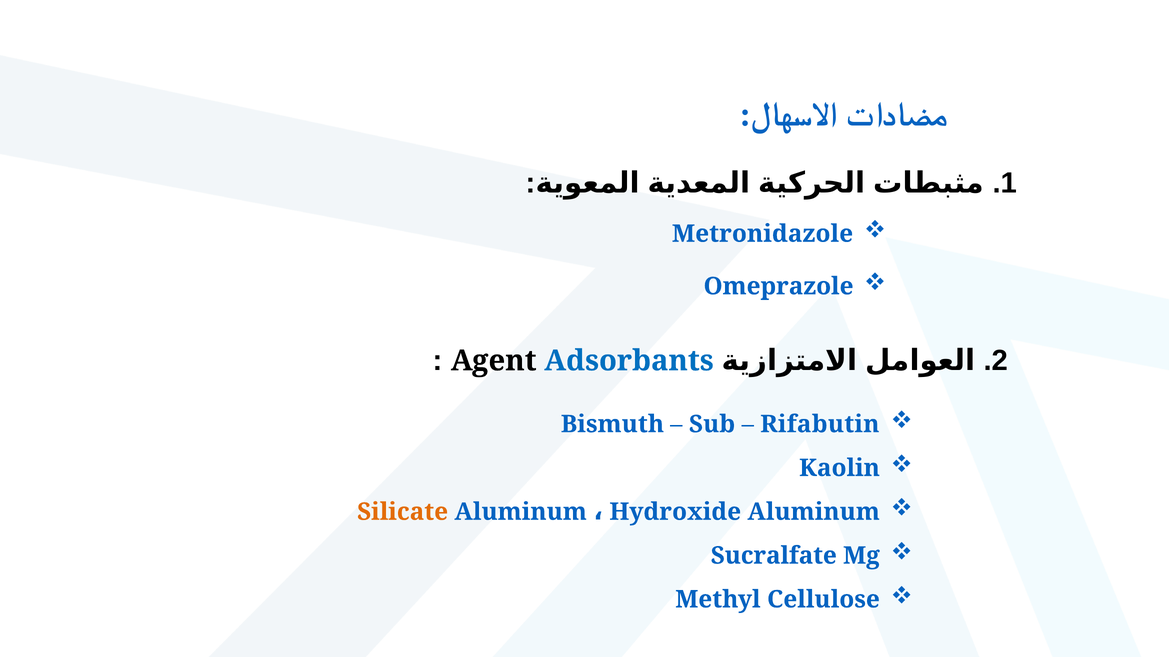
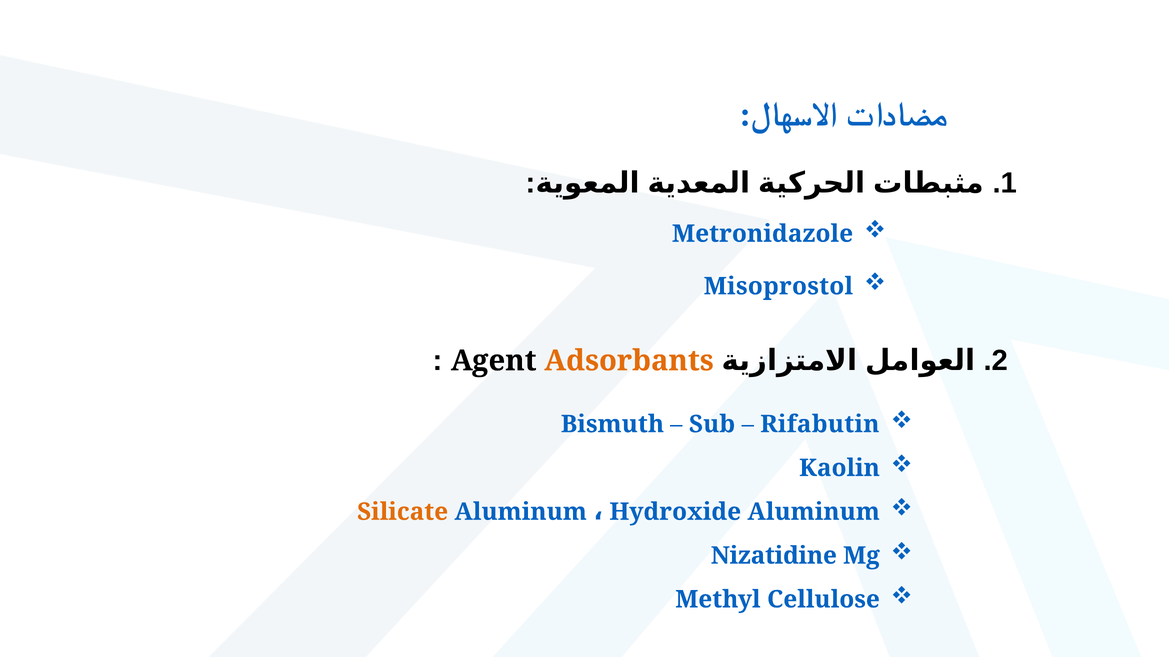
Omeprazole: Omeprazole -> Misoprostol (778, 287)
Adsorbants colour: blue -> orange (629, 361)
Sucralfate: Sucralfate -> Nizatidine (774, 556)
